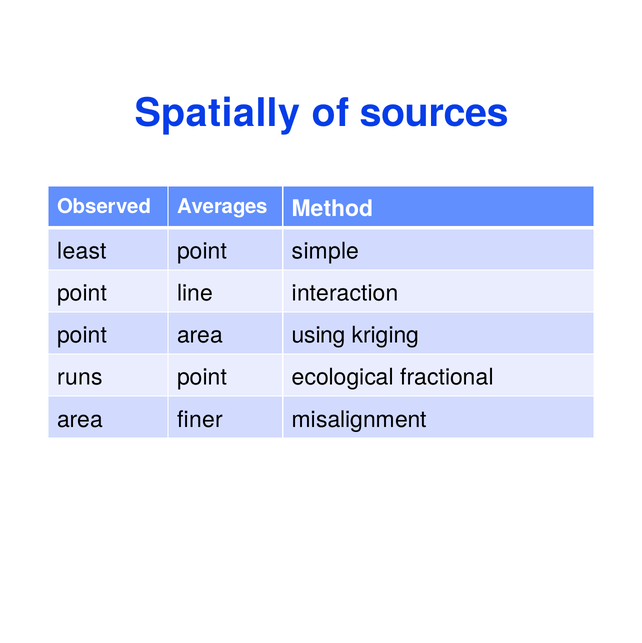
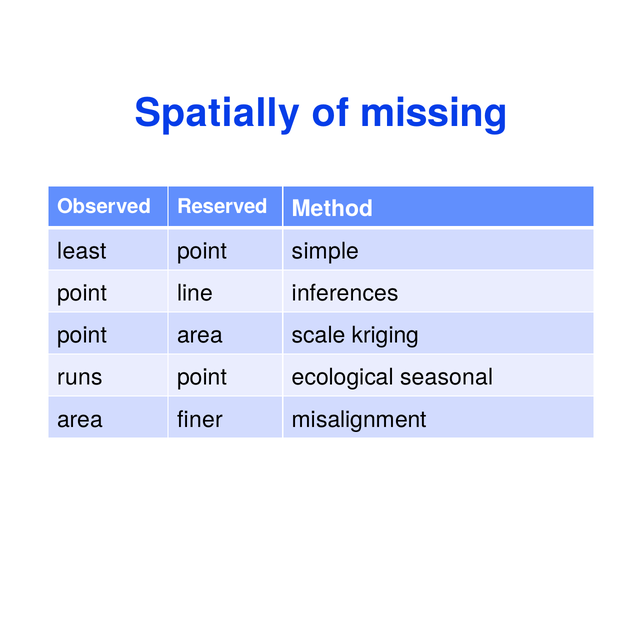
sources: sources -> missing (434, 113)
Averages: Averages -> Reserved (223, 207)
interaction: interaction -> inferences (345, 293)
using: using -> scale (319, 335)
fractional: fractional -> seasonal (447, 377)
